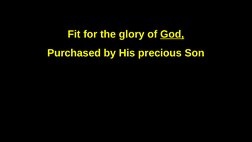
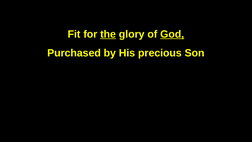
the underline: none -> present (108, 34)
